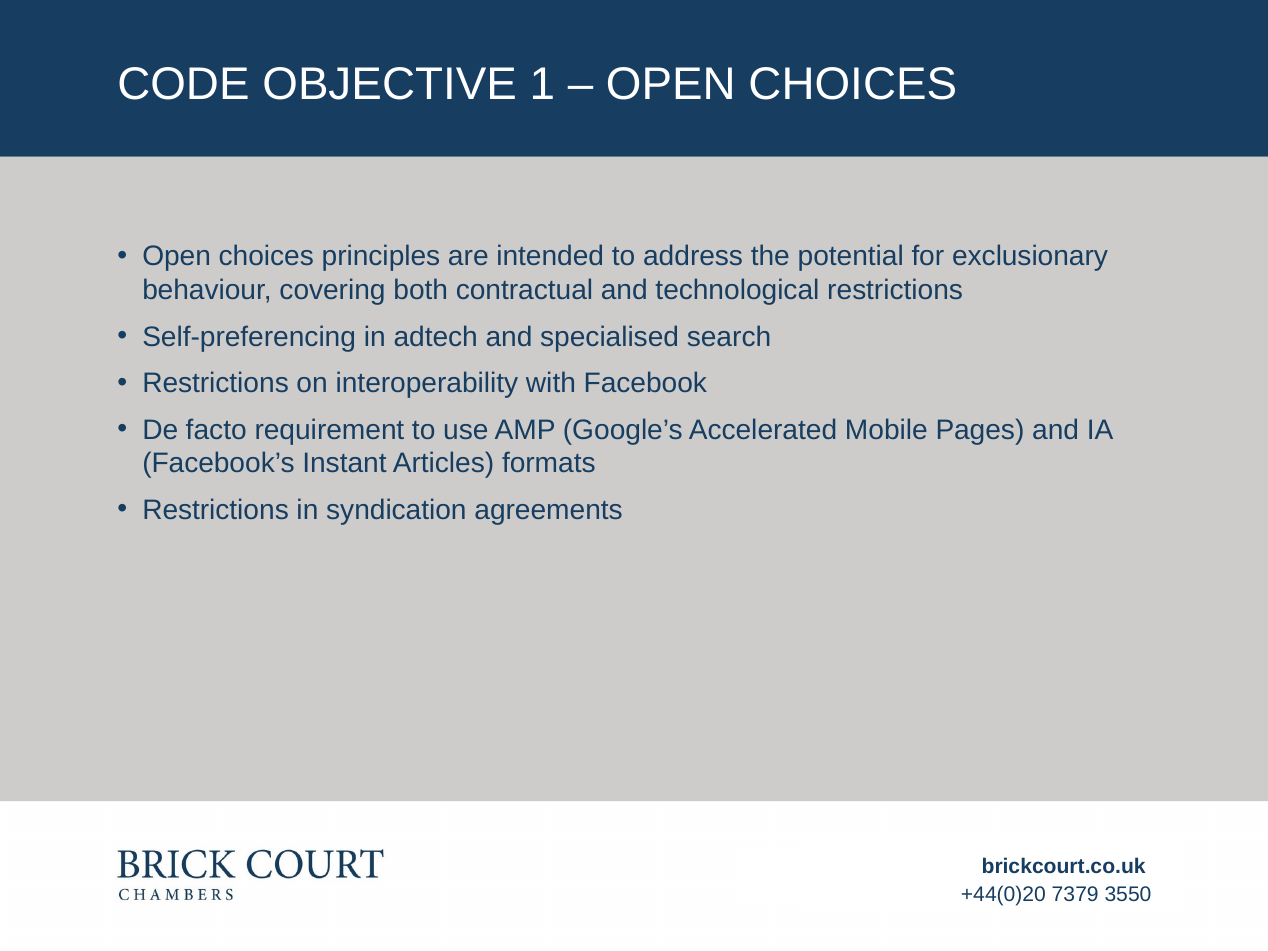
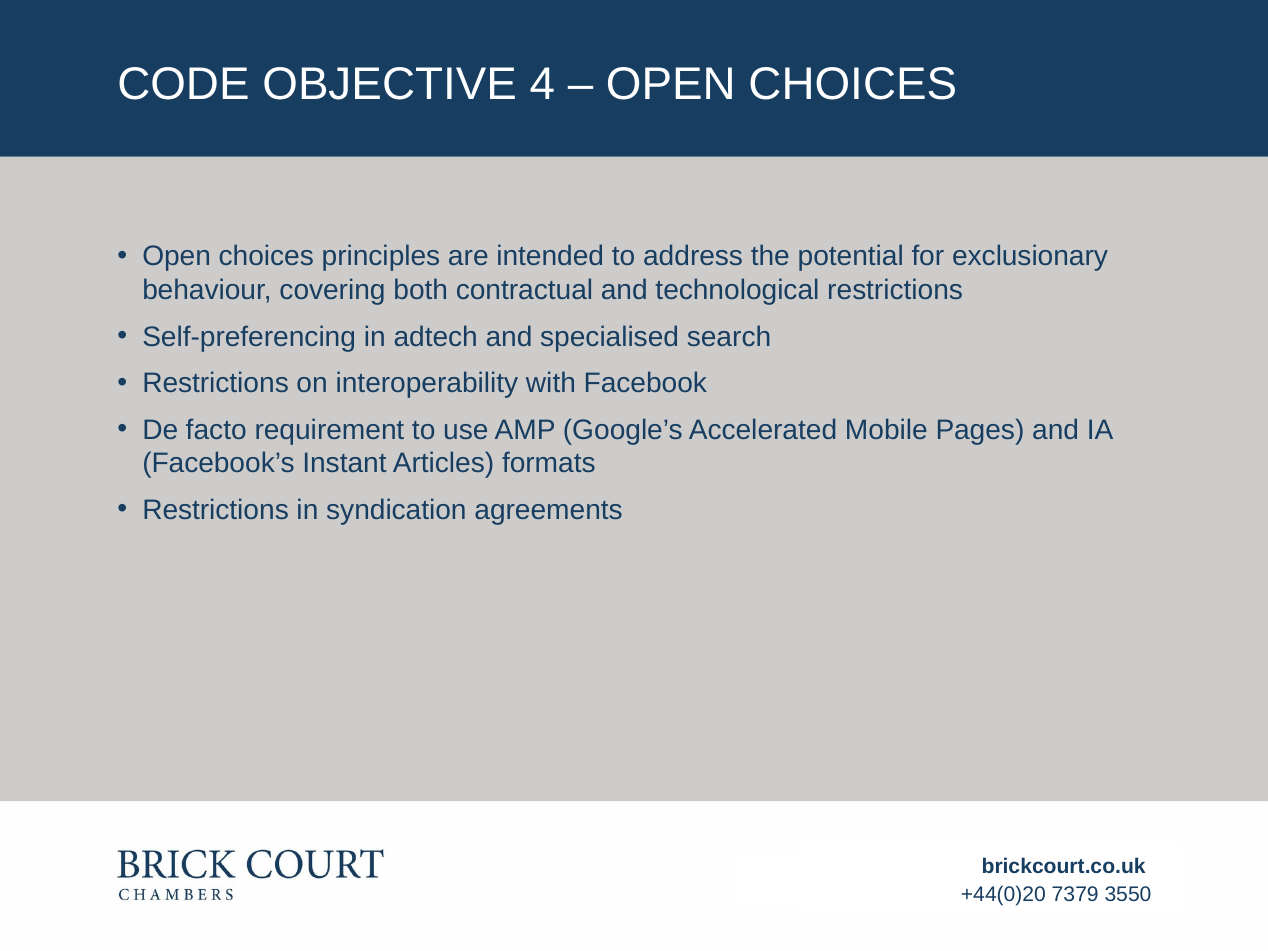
1: 1 -> 4 (542, 84)
